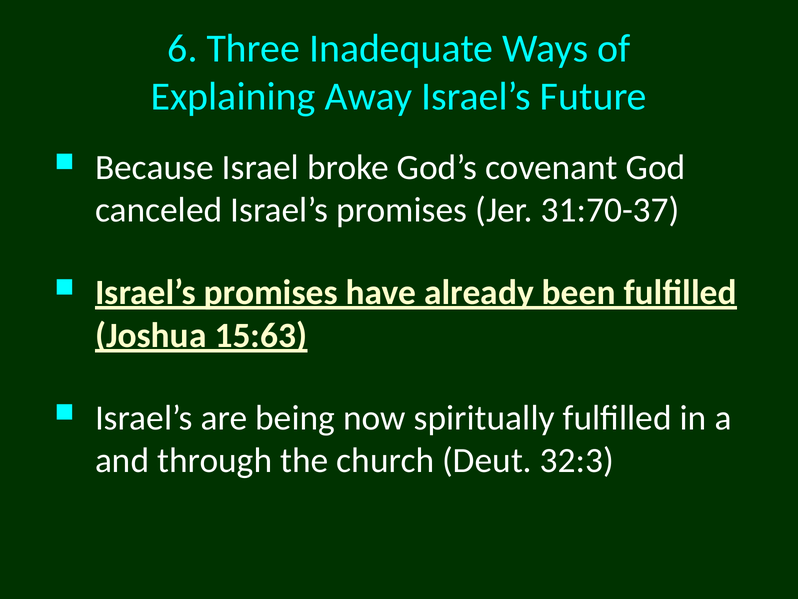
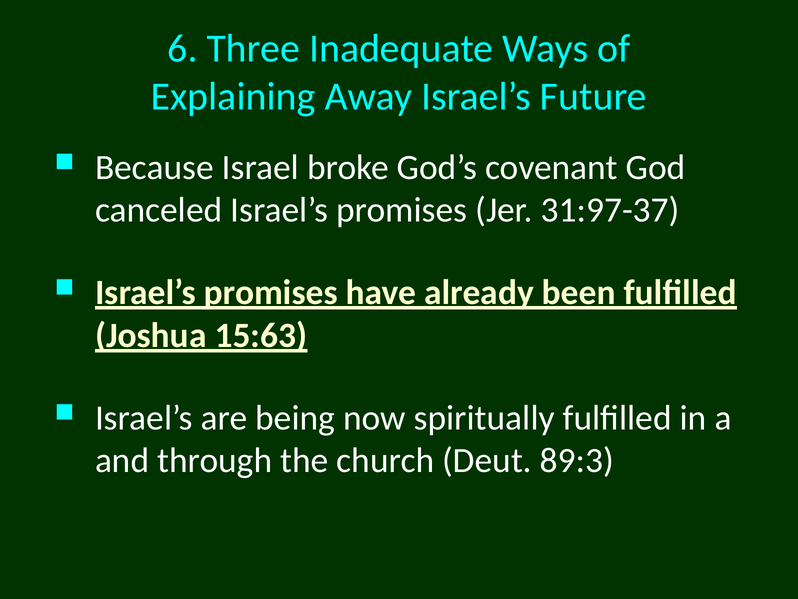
31:70-37: 31:70-37 -> 31:97-37 (610, 210)
32:3: 32:3 -> 89:3 (577, 460)
